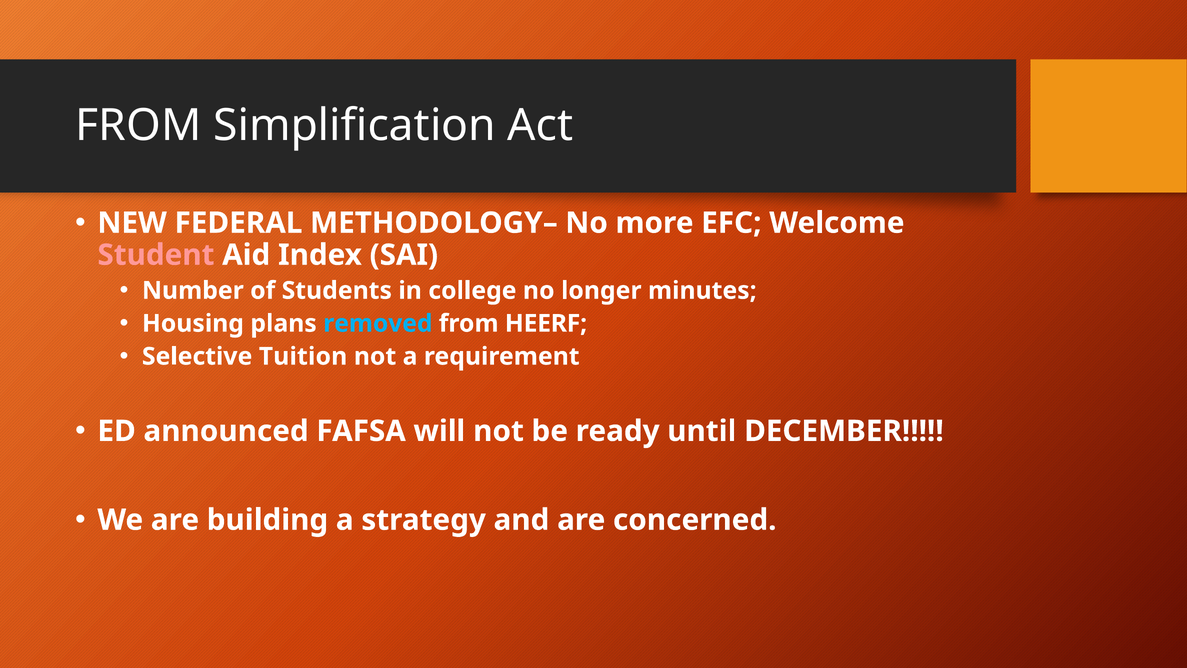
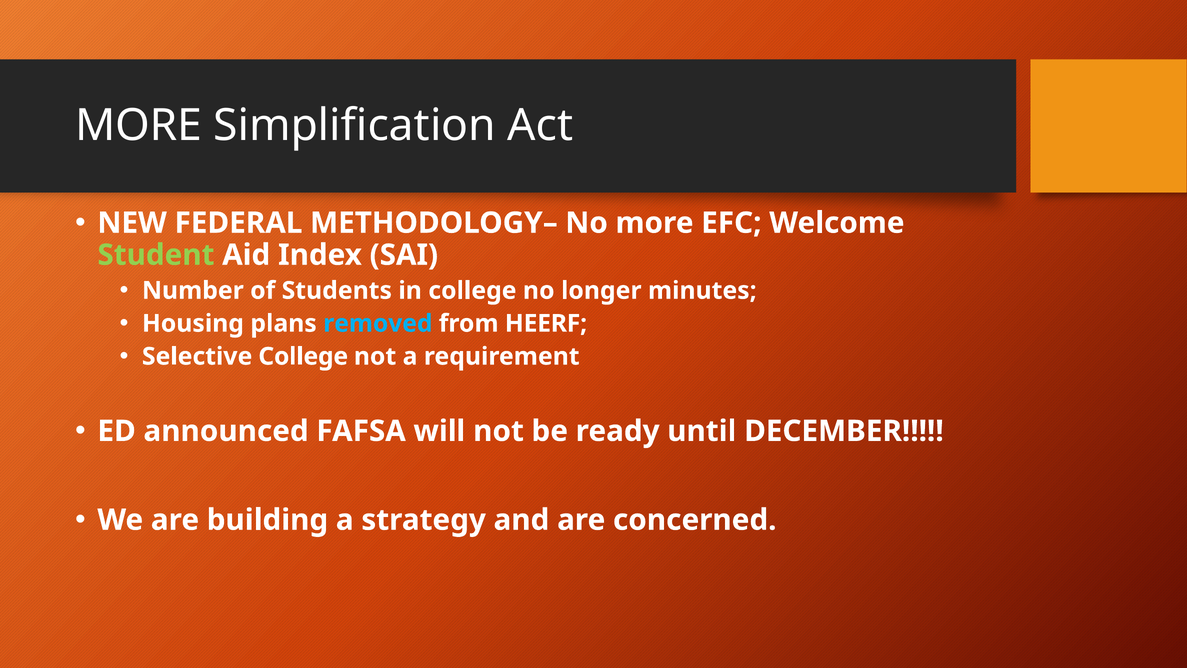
FROM: FROM -> MORE (138, 126)
Student colour: pink -> light green (156, 255)
Selective Tuition: Tuition -> College (303, 356)
